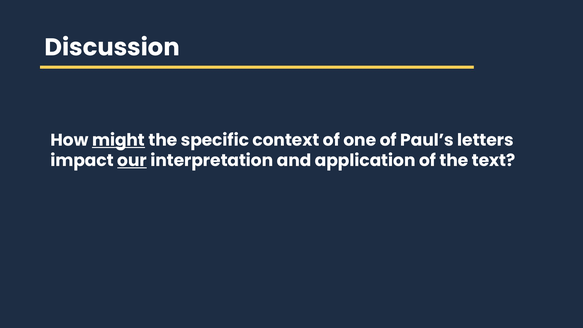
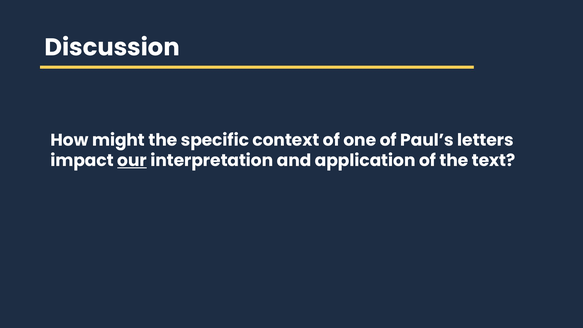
might underline: present -> none (118, 140)
